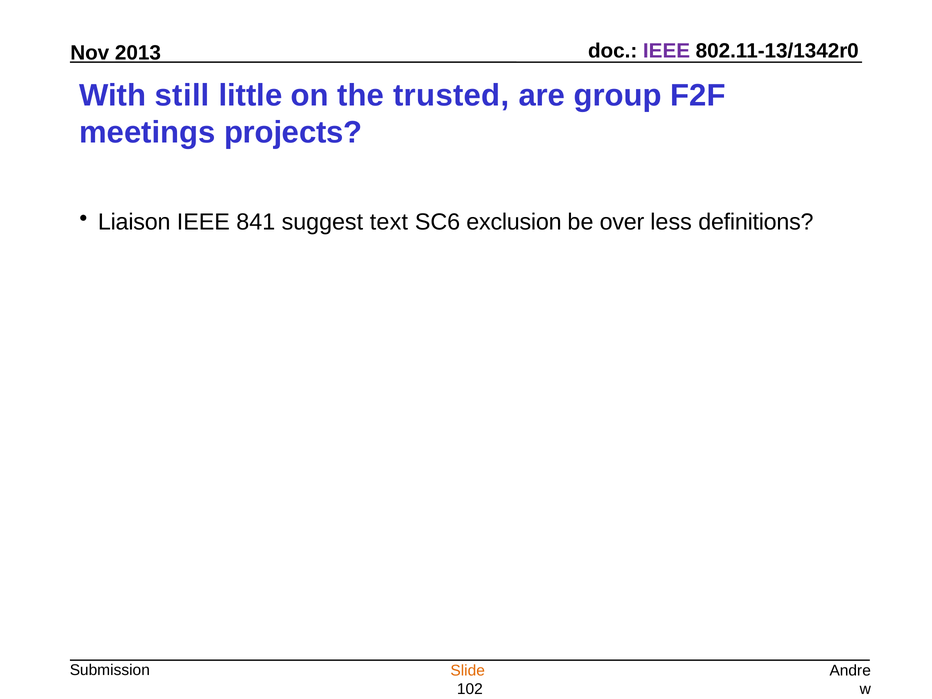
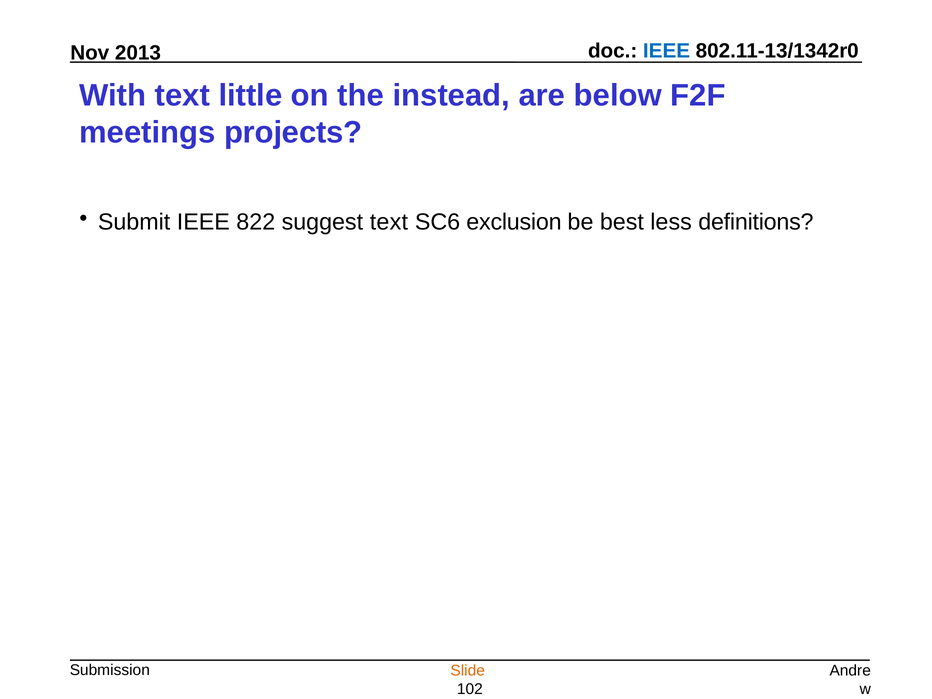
IEEE colour: purple -> blue (667, 51)
With still: still -> text (182, 95)
trusted: trusted -> instead (451, 95)
group: group -> below (618, 95)
Liaison: Liaison -> Submit (134, 222)
841: 841 -> 822 (256, 222)
over: over -> best (622, 222)
